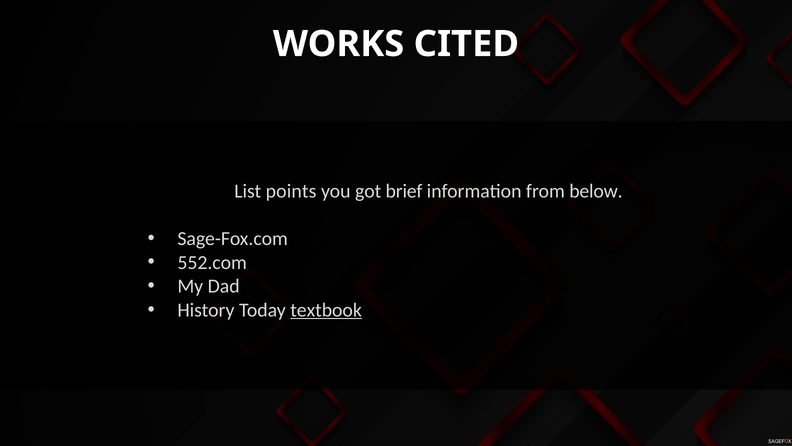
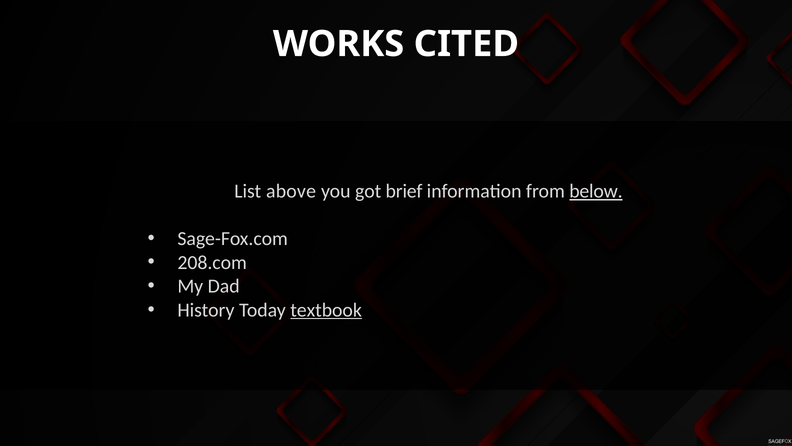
points: points -> above (291, 191)
below underline: none -> present (596, 191)
552.com: 552.com -> 208.com (212, 262)
